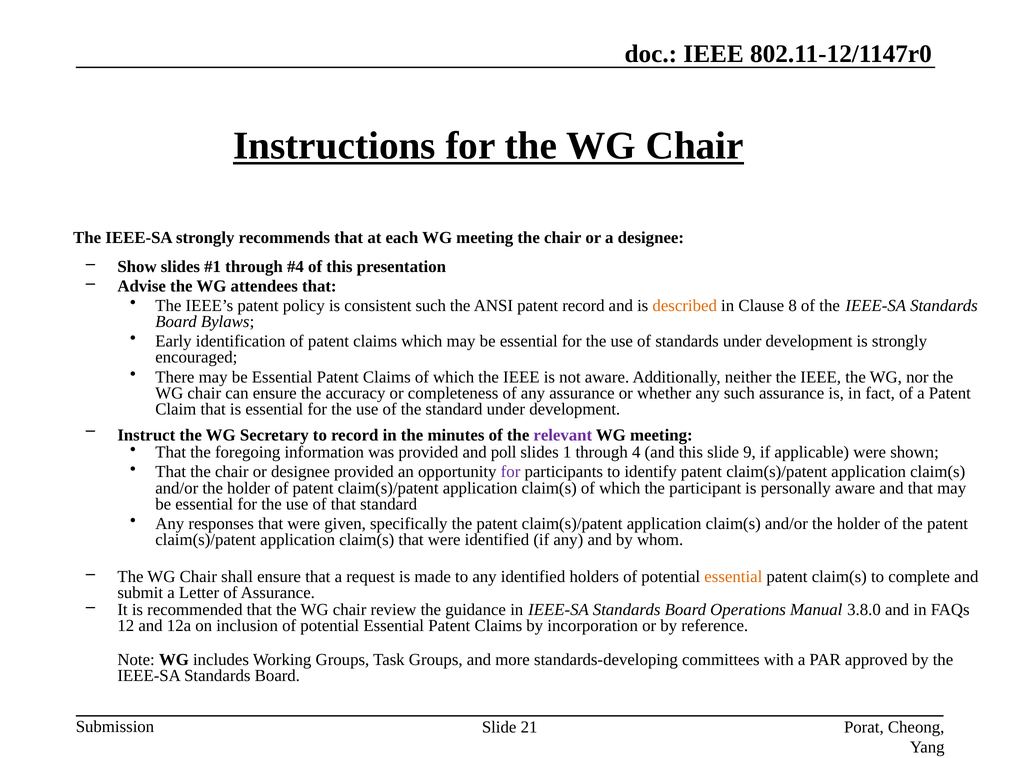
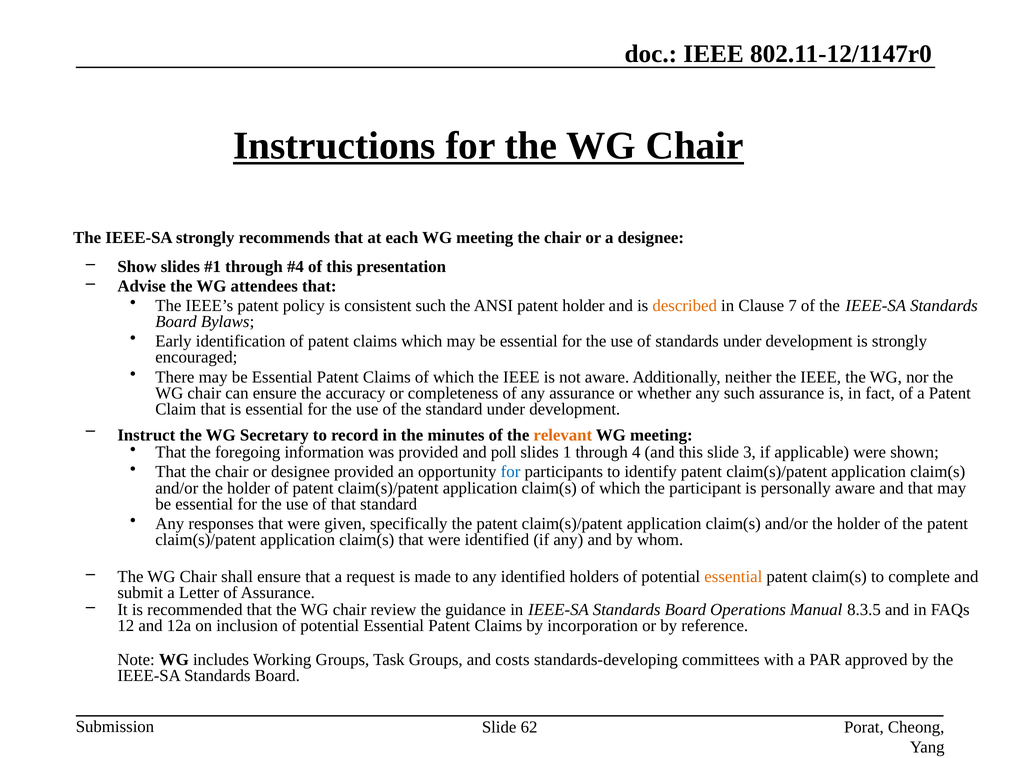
patent record: record -> holder (583, 306)
8: 8 -> 7 (793, 306)
relevant colour: purple -> orange (563, 435)
9: 9 -> 3 (749, 453)
for colour: purple -> blue (511, 472)
3.8.0: 3.8.0 -> 8.3.5 (864, 610)
more: more -> costs (512, 660)
21: 21 -> 62 (529, 727)
